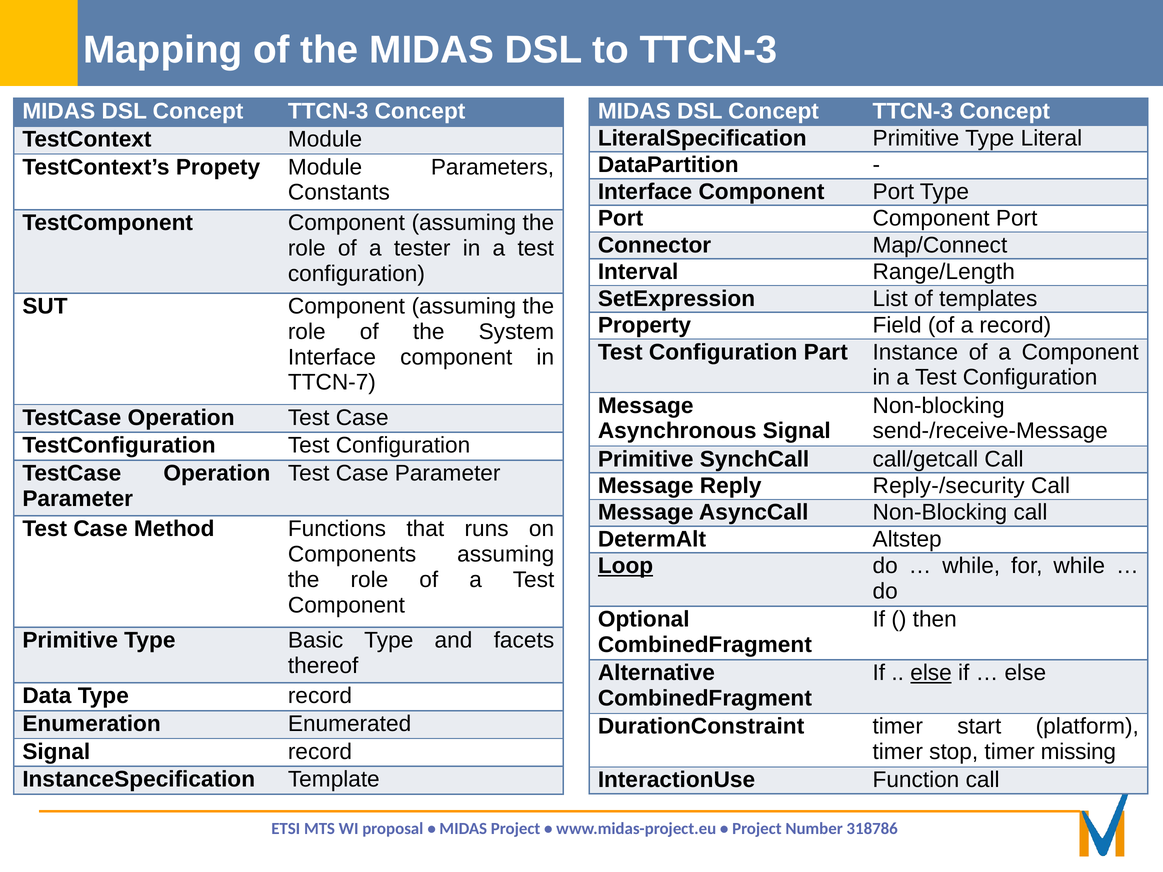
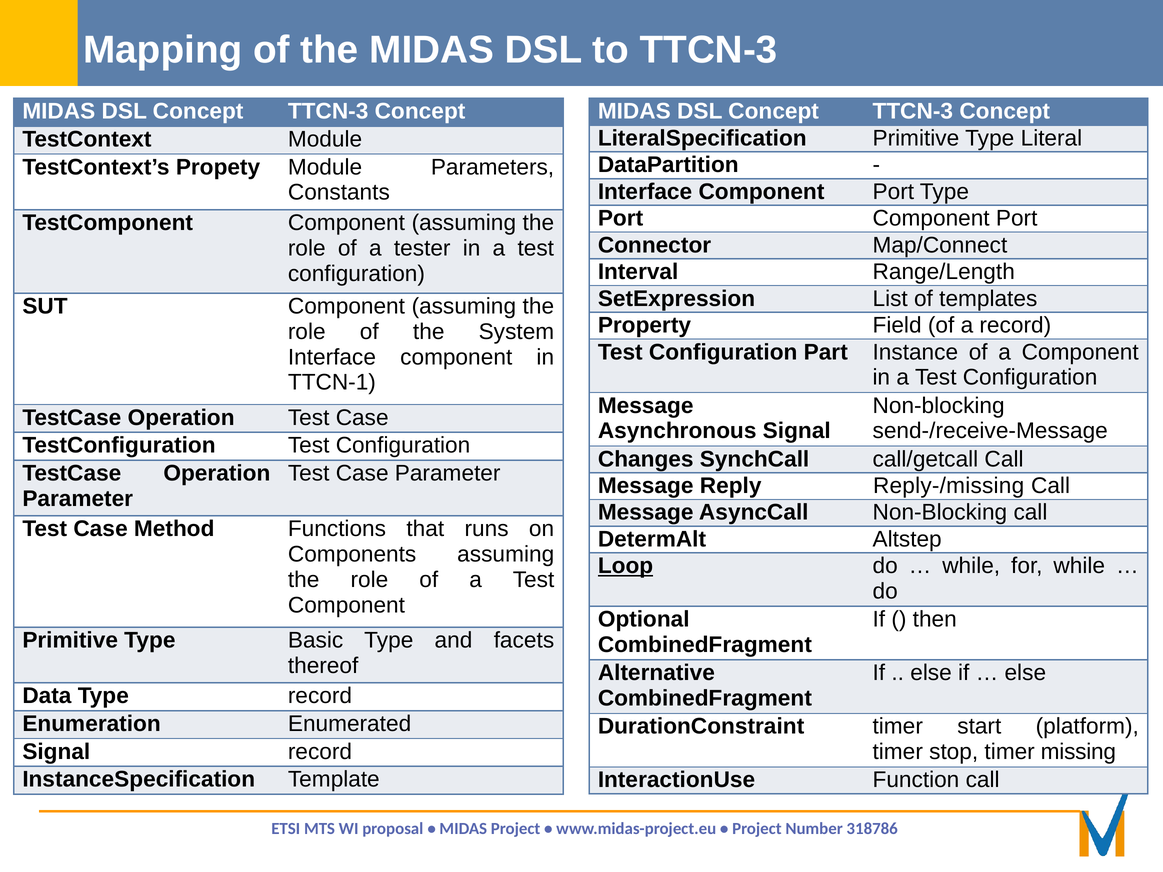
TTCN-7: TTCN-7 -> TTCN-1 (332, 383)
Primitive: Primitive -> Changes (646, 459)
Reply-/security: Reply-/security -> Reply-/missing (949, 486)
else underline: present -> none (931, 673)
